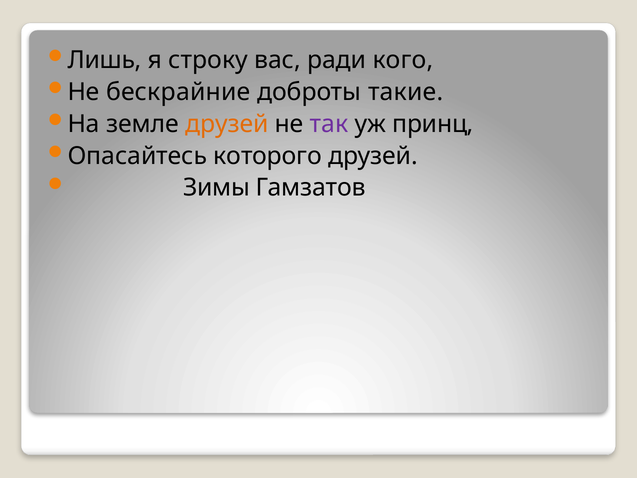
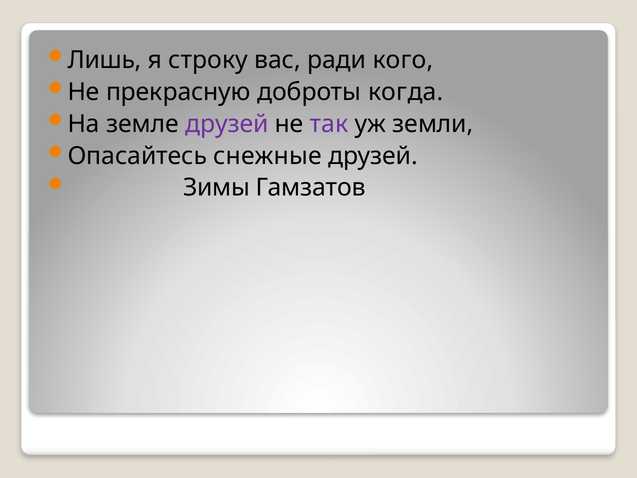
бескрайние: бескрайние -> прекрасную (178, 92)
такие: такие -> когда (406, 92)
друзей colour: orange -> purple (227, 124)
принц: принц -> земли (433, 124)
которого: которого -> снежные (268, 156)
